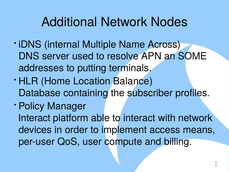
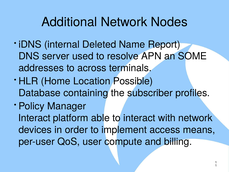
Multiple: Multiple -> Deleted (99, 44)
Across: Across -> Report (164, 44)
putting: putting -> across (92, 68)
Balance: Balance -> Possible (133, 81)
